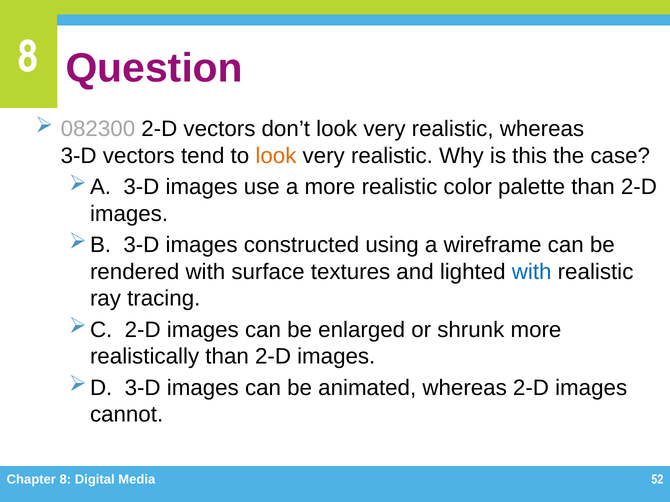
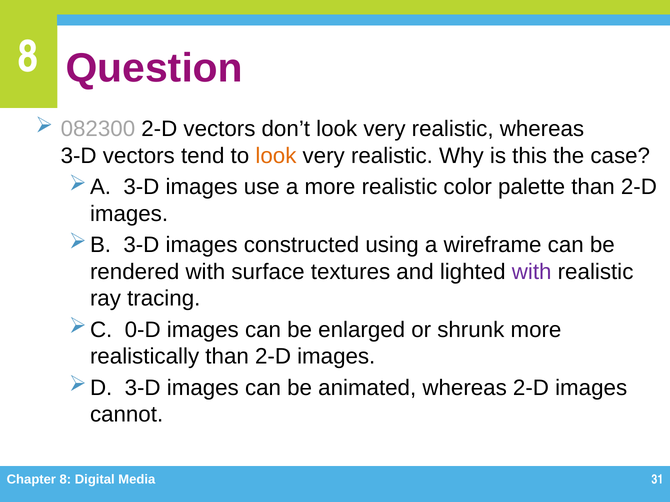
with colour: blue -> purple (532, 272)
2-D: 2-D -> 0-D (143, 330)
52: 52 -> 31 (657, 480)
